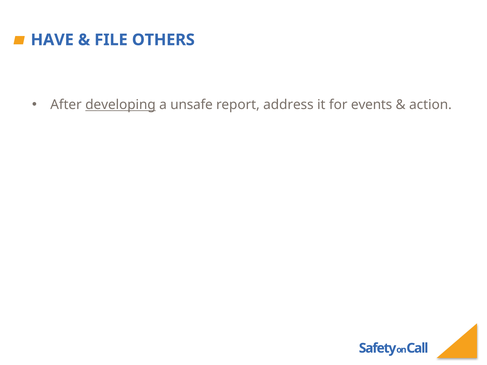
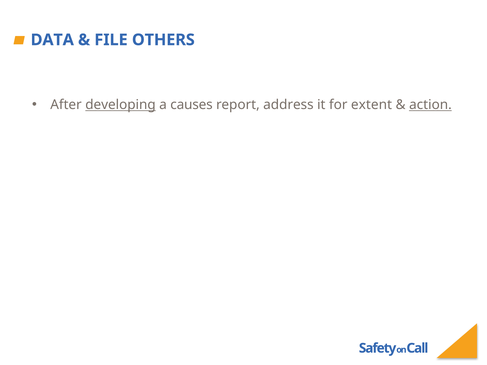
HAVE: HAVE -> DATA (52, 40)
unsafe: unsafe -> causes (192, 105)
events: events -> extent (372, 105)
action underline: none -> present (430, 105)
